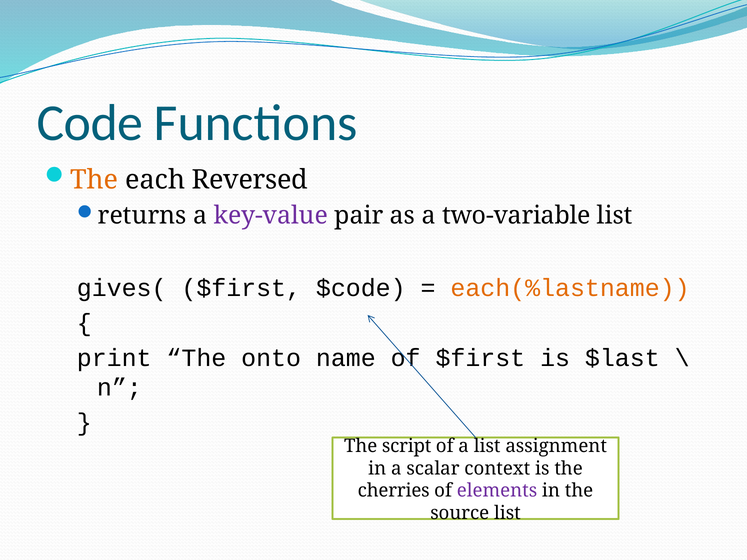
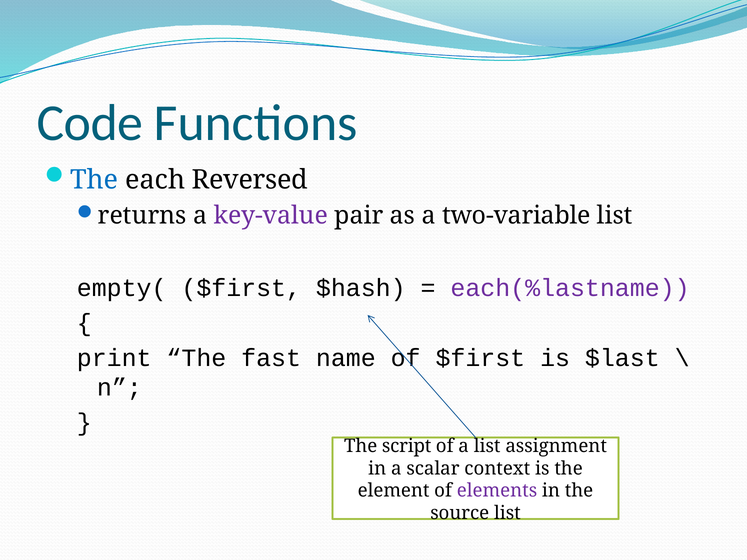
The colour: orange -> blue (94, 180)
gives(: gives( -> empty( (122, 288)
$code: $code -> $hash (361, 288)
each(%lastname colour: orange -> purple (570, 288)
onto: onto -> fast (271, 358)
cherries: cherries -> element (394, 491)
